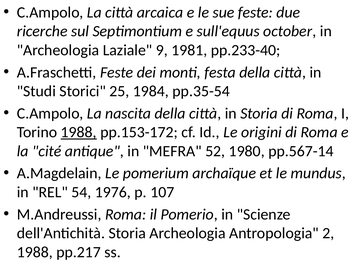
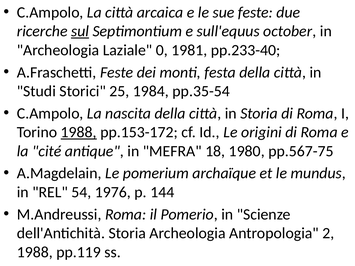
sul underline: none -> present (80, 31)
9: 9 -> 0 (162, 50)
52: 52 -> 18 (215, 151)
pp.567-14: pp.567-14 -> pp.567-75 (301, 151)
107: 107 -> 144 (162, 192)
pp.217: pp.217 -> pp.119 (79, 252)
